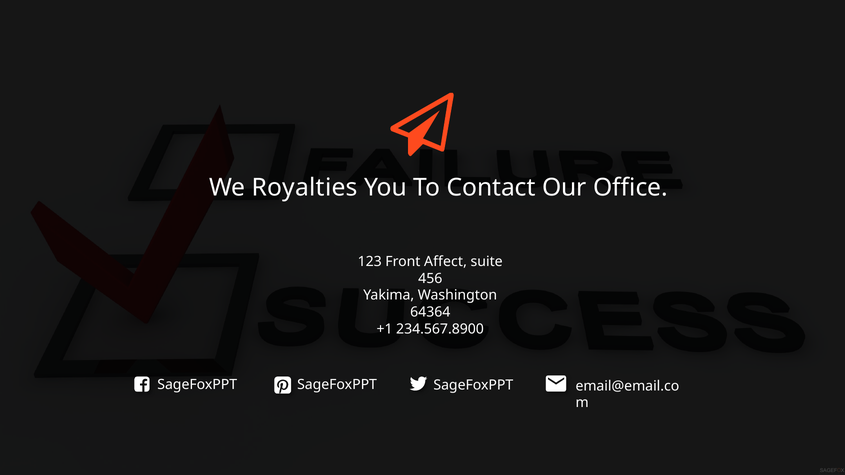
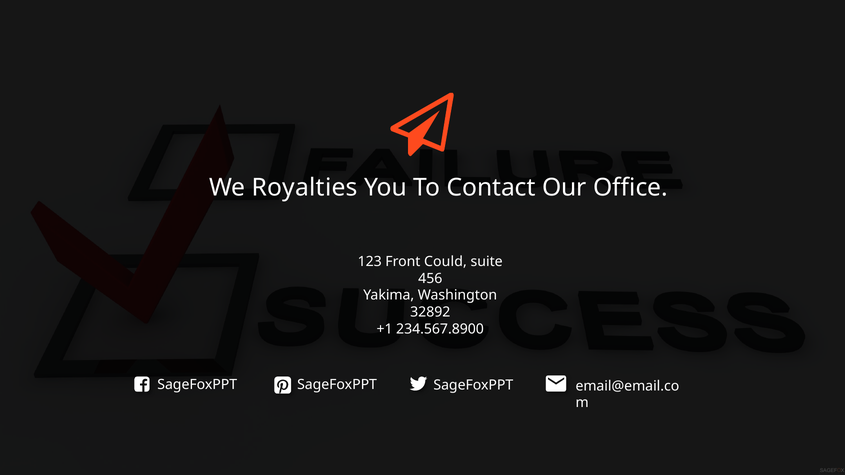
Affect: Affect -> Could (445, 262)
64364: 64364 -> 32892 (430, 312)
